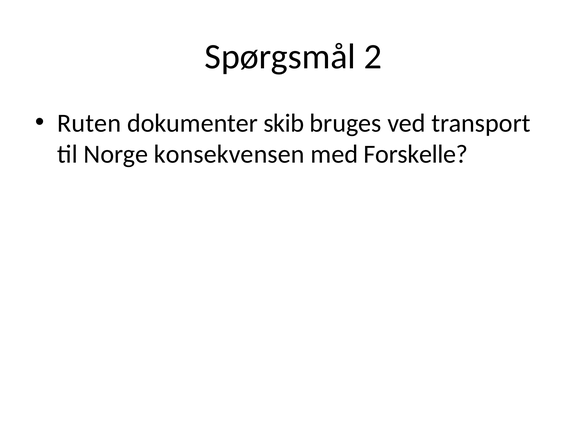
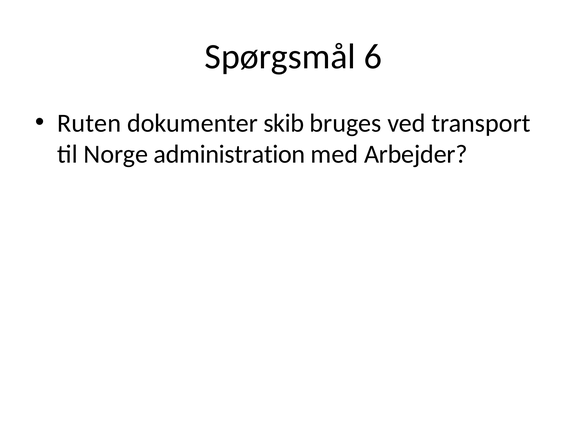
2: 2 -> 6 (373, 57)
konsekvensen: konsekvensen -> administration (229, 154)
Forskelle: Forskelle -> Arbejder (416, 154)
